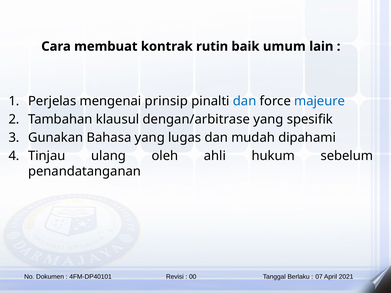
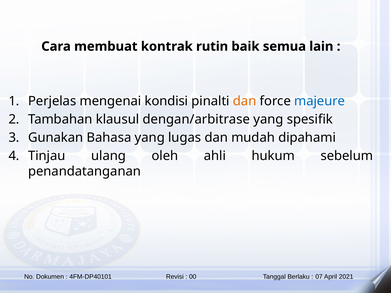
umum: umum -> semua (284, 46)
prinsip: prinsip -> kondisi (166, 101)
dan colour: blue -> orange (245, 101)
